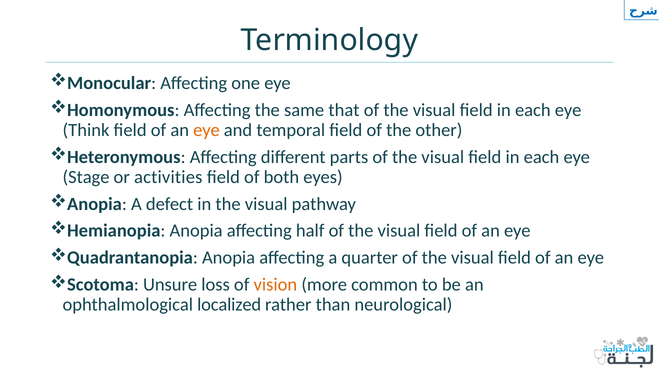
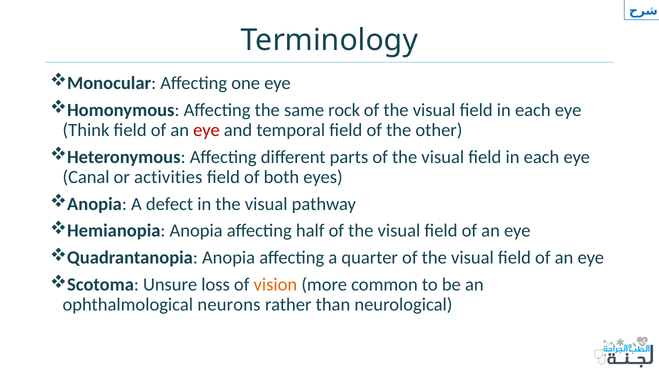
that: that -> rock (344, 110)
eye colour: orange -> red (207, 130)
Stage: Stage -> Canal (86, 177)
localized: localized -> neurons (229, 305)
